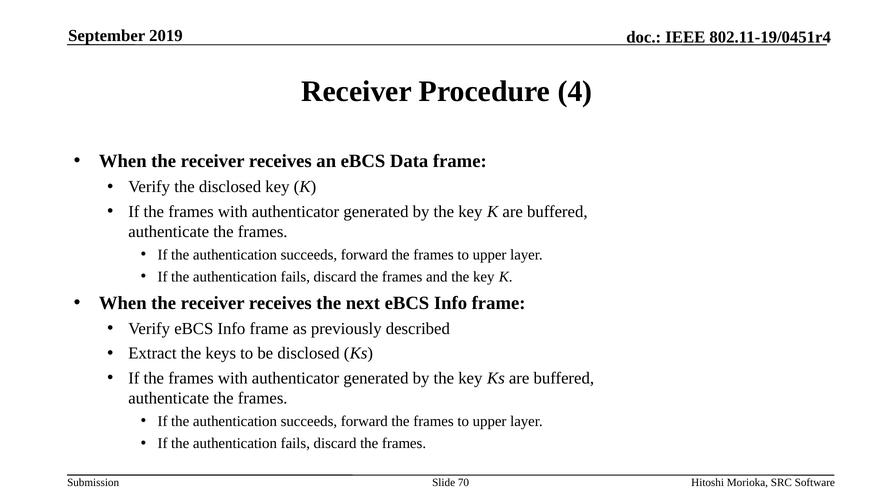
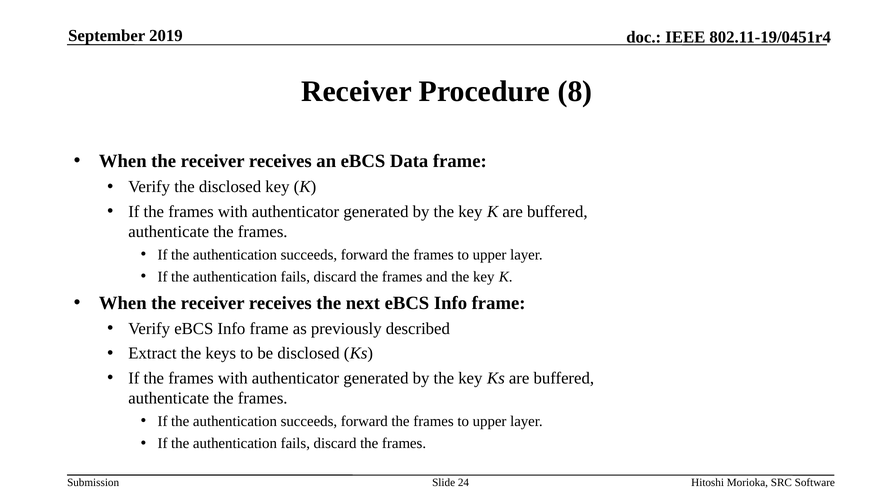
4: 4 -> 8 (575, 91)
70: 70 -> 24 (463, 482)
